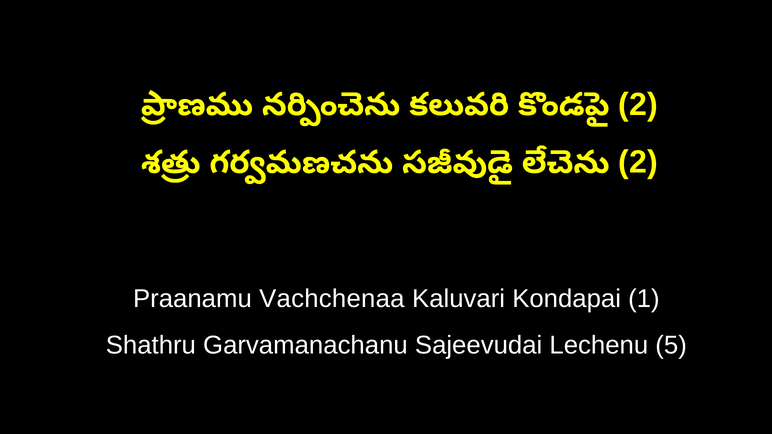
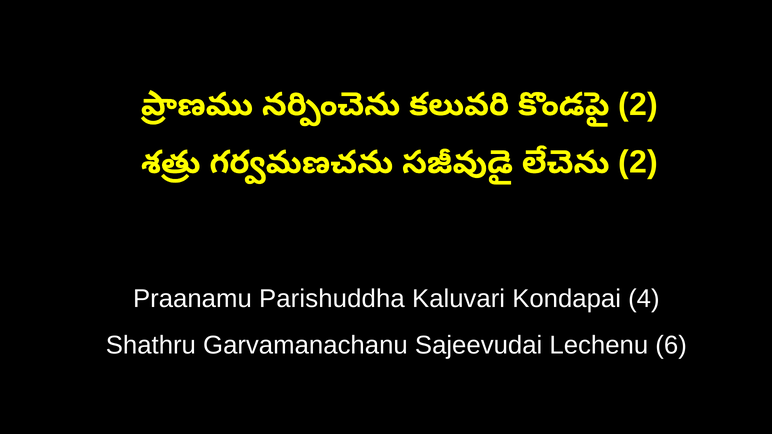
Vachchenaa: Vachchenaa -> Parishuddha (332, 299)
1: 1 -> 4 (644, 299)
5: 5 -> 6 (671, 345)
